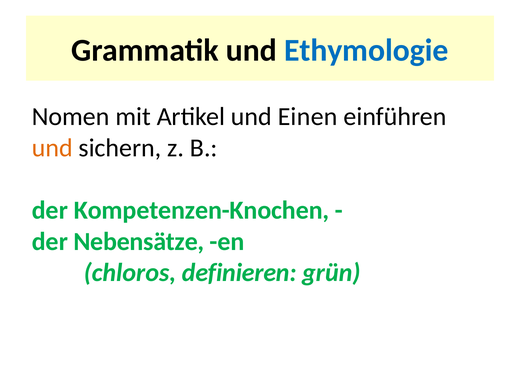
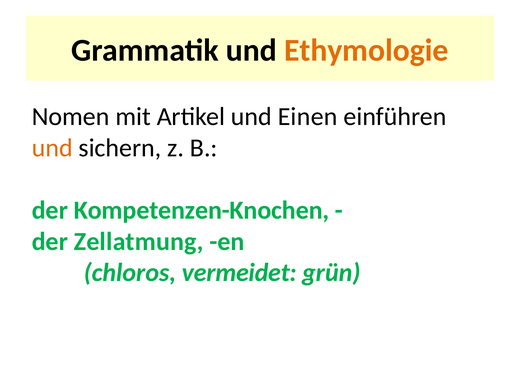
Ethymologie colour: blue -> orange (366, 50)
Nebensätze: Nebensätze -> Zellatmung (139, 241)
definieren: definieren -> vermeidet (239, 273)
